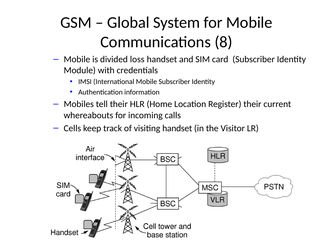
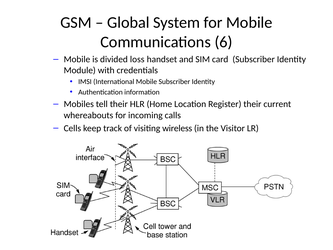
8: 8 -> 6 (224, 42)
visiting handset: handset -> wireless (177, 128)
